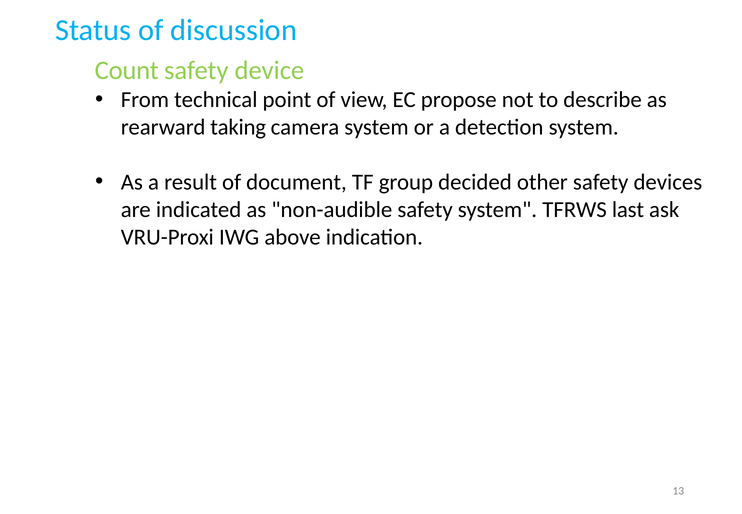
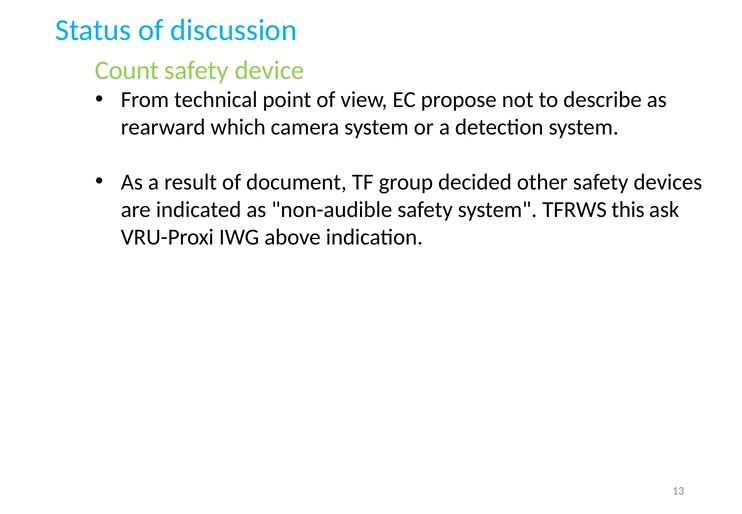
taking: taking -> which (238, 127)
last: last -> this (628, 209)
